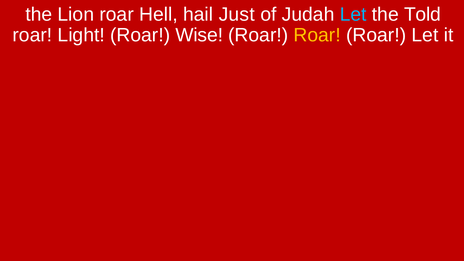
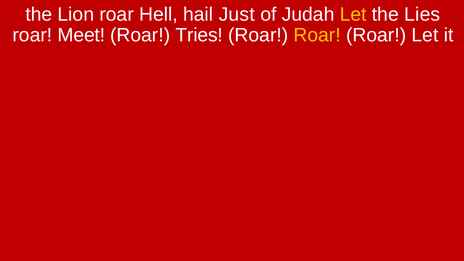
Let colour: light blue -> yellow (353, 14)
Told: Told -> Lies (422, 14)
Light: Light -> Meet (81, 35)
Wise: Wise -> Tries (199, 35)
